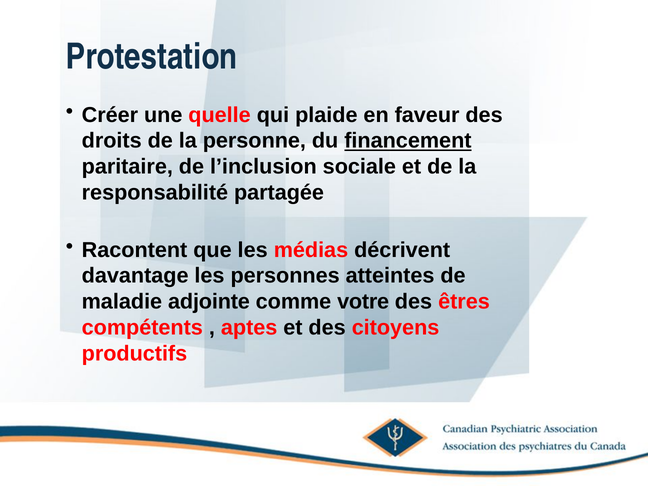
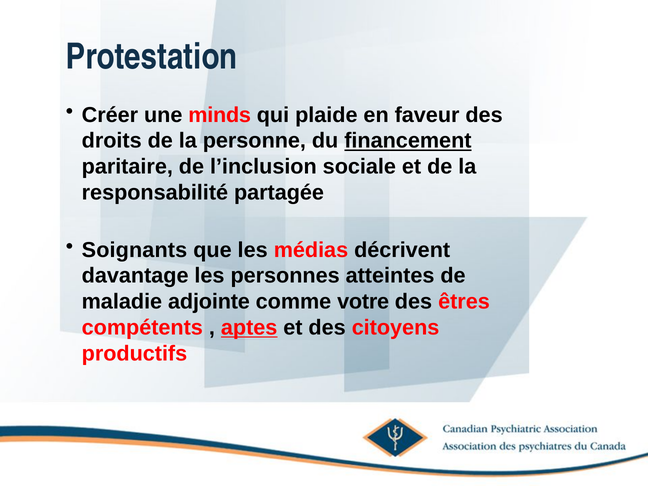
quelle: quelle -> minds (220, 115)
Racontent: Racontent -> Soignants (134, 250)
aptes underline: none -> present (249, 328)
